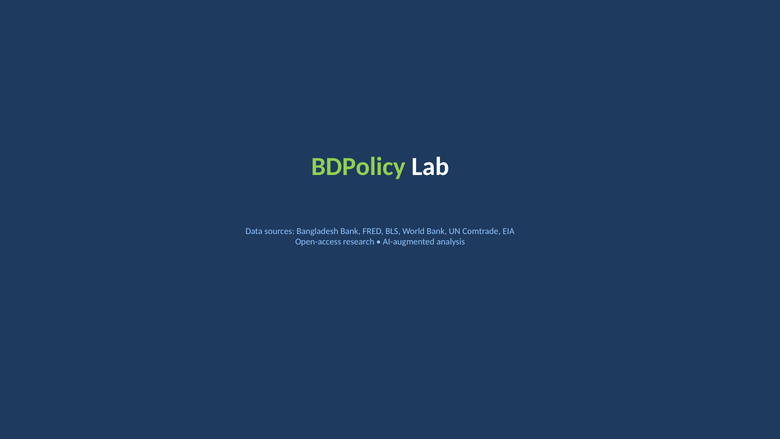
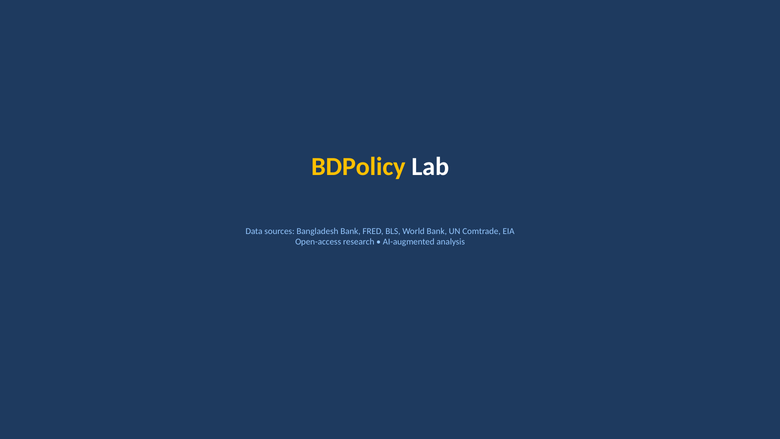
BDPolicy colour: light green -> yellow (358, 167)
